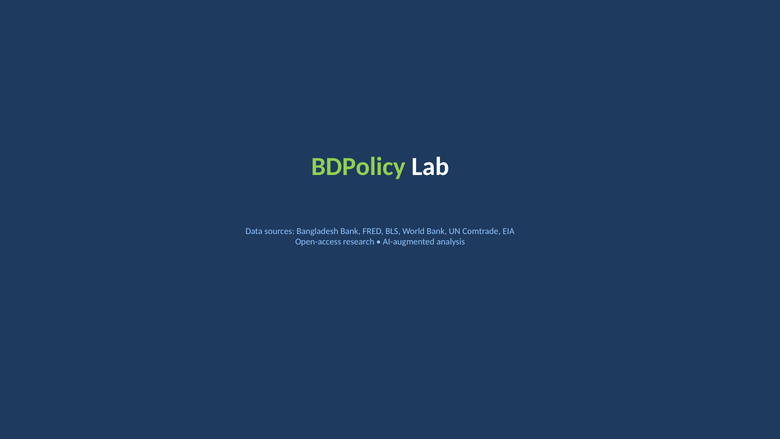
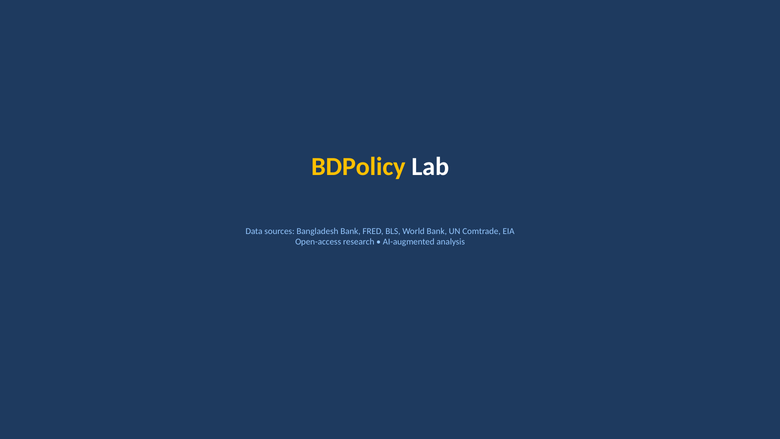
BDPolicy colour: light green -> yellow (358, 167)
